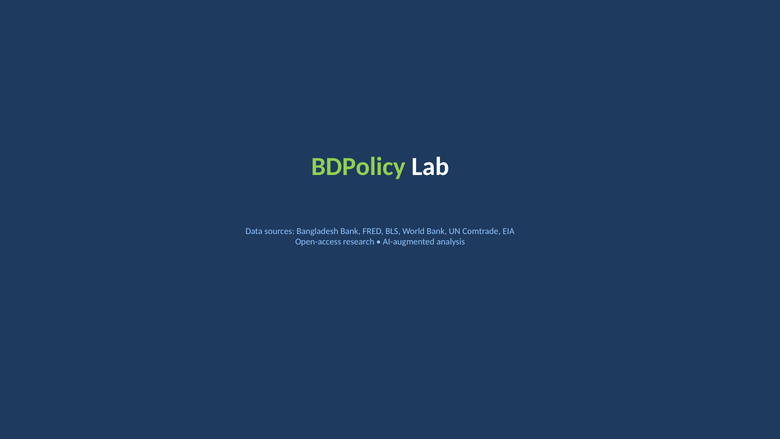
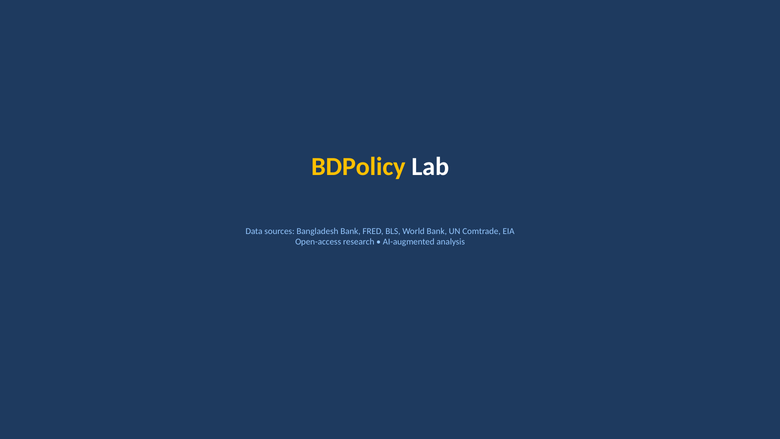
BDPolicy colour: light green -> yellow (358, 167)
